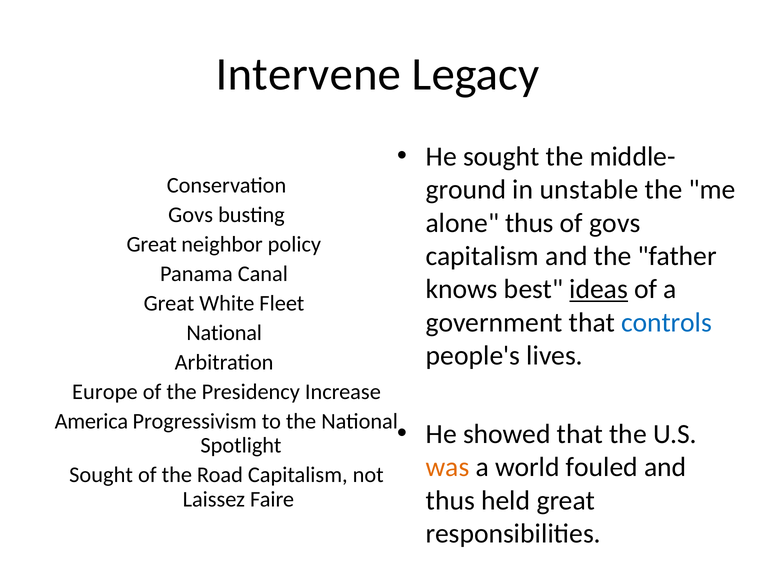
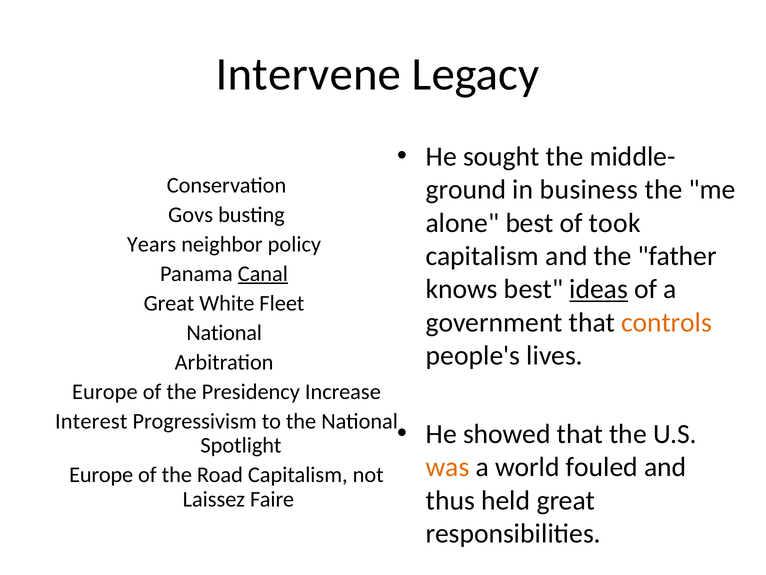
unstable: unstable -> business (589, 190)
alone thus: thus -> best (530, 223)
of govs: govs -> took (615, 223)
Great: Great -> Years (152, 244)
Canal underline: none -> present (263, 274)
controls colour: blue -> orange (667, 322)
America: America -> Interest (91, 421)
Sought: Sought -> Europe (101, 475)
